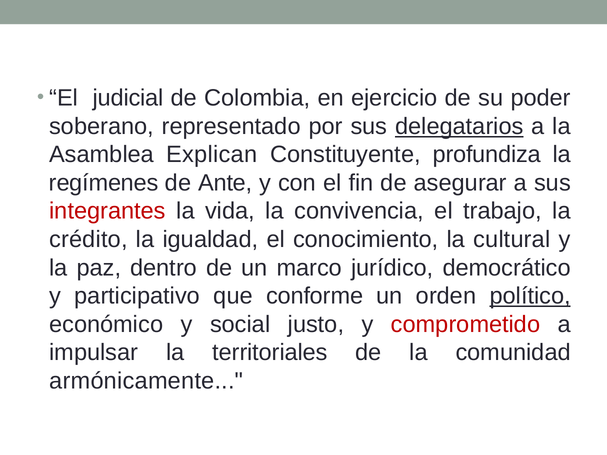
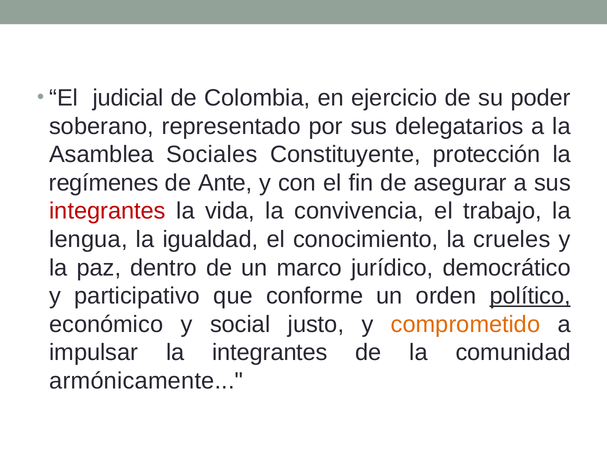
delegatarios underline: present -> none (459, 127)
Explican: Explican -> Sociales (212, 155)
profundiza: profundiza -> protección (487, 155)
crédito: crédito -> lengua (88, 240)
cultural: cultural -> crueles (512, 240)
comprometido colour: red -> orange (466, 324)
la territoriales: territoriales -> integrantes (270, 353)
